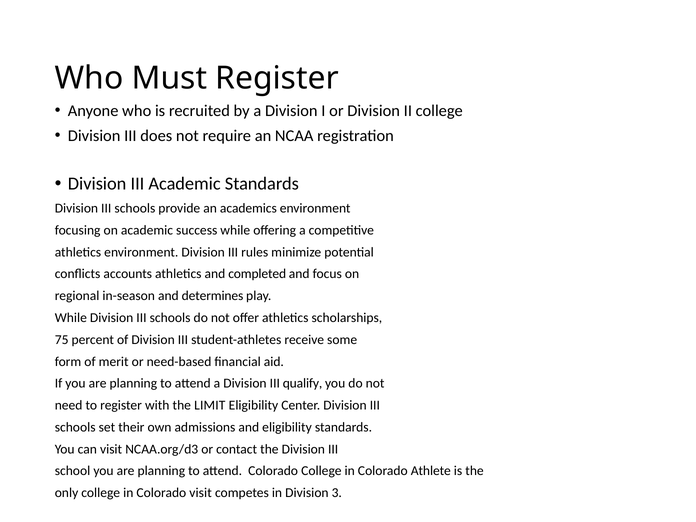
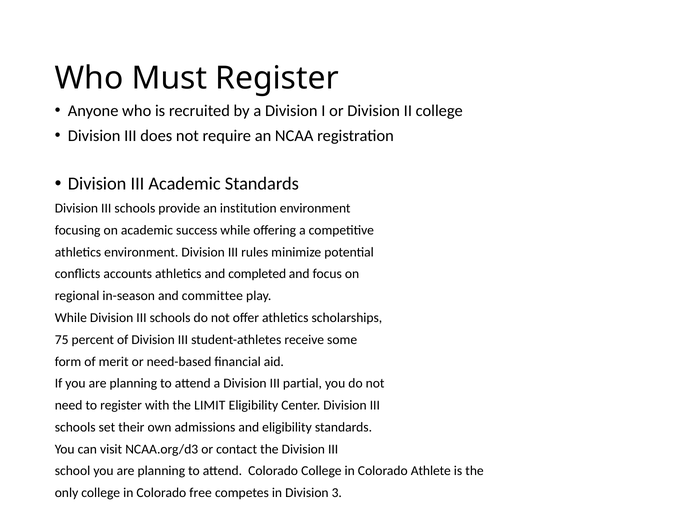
academics: academics -> institution (248, 208)
determines: determines -> committee (212, 296)
qualify: qualify -> partial (302, 383)
Colorado visit: visit -> free (201, 493)
